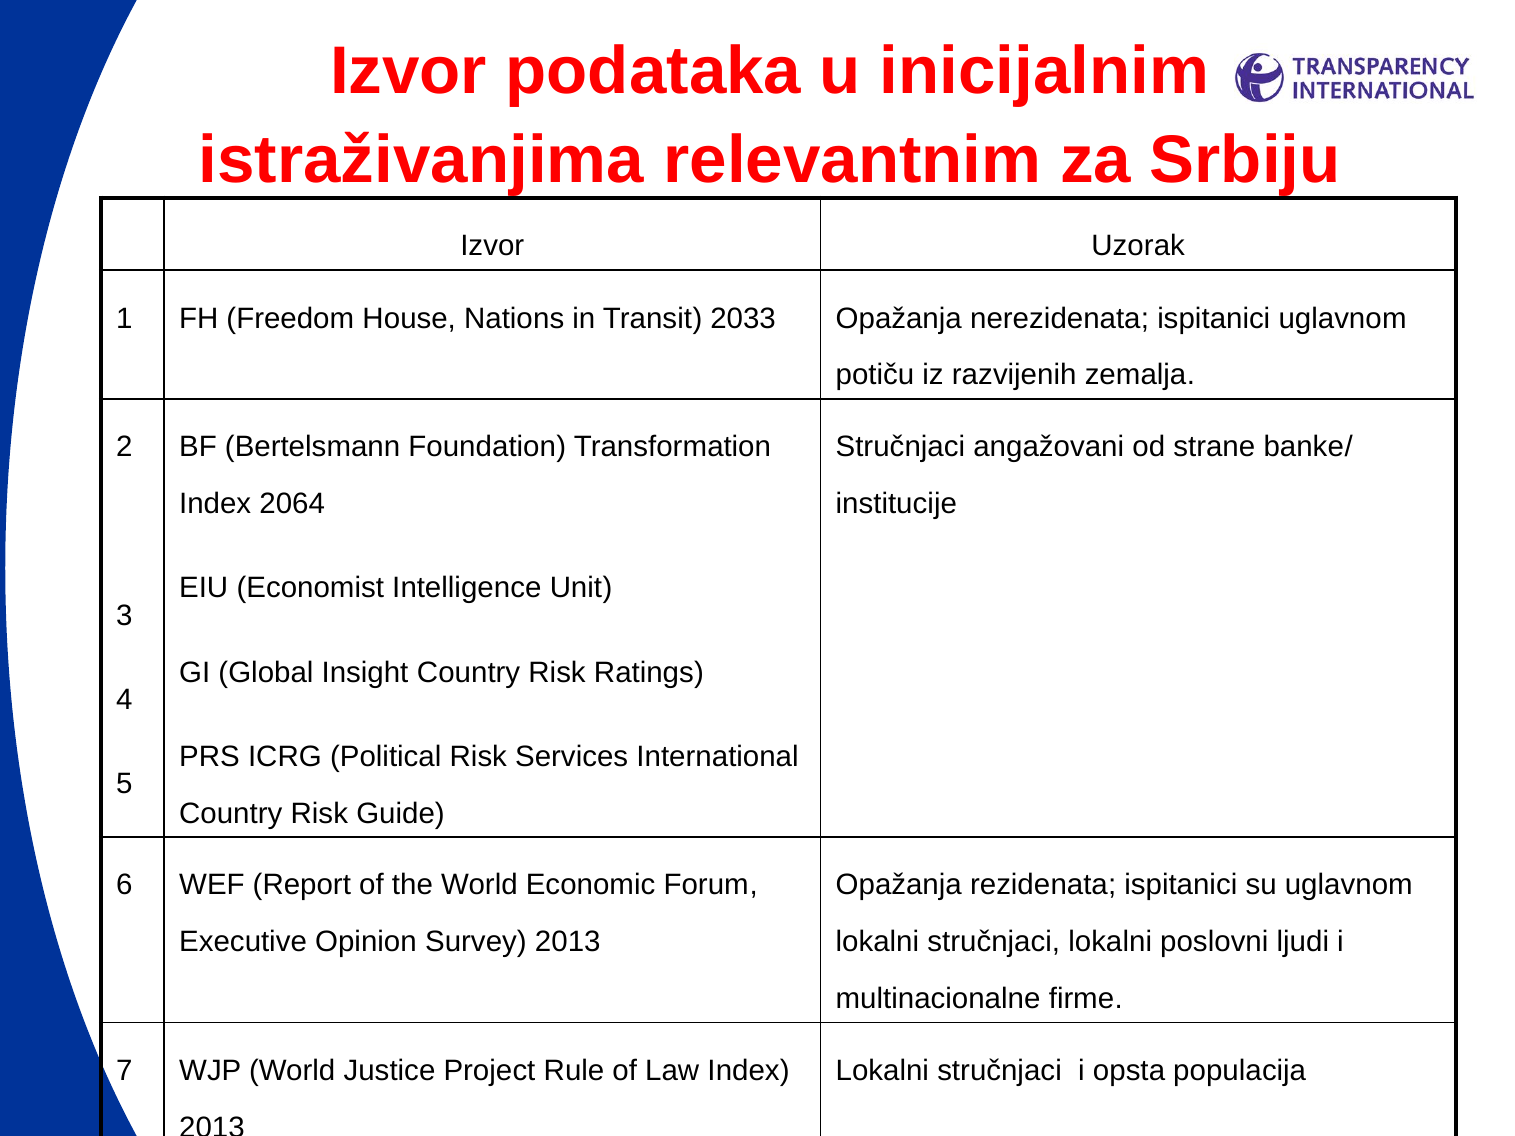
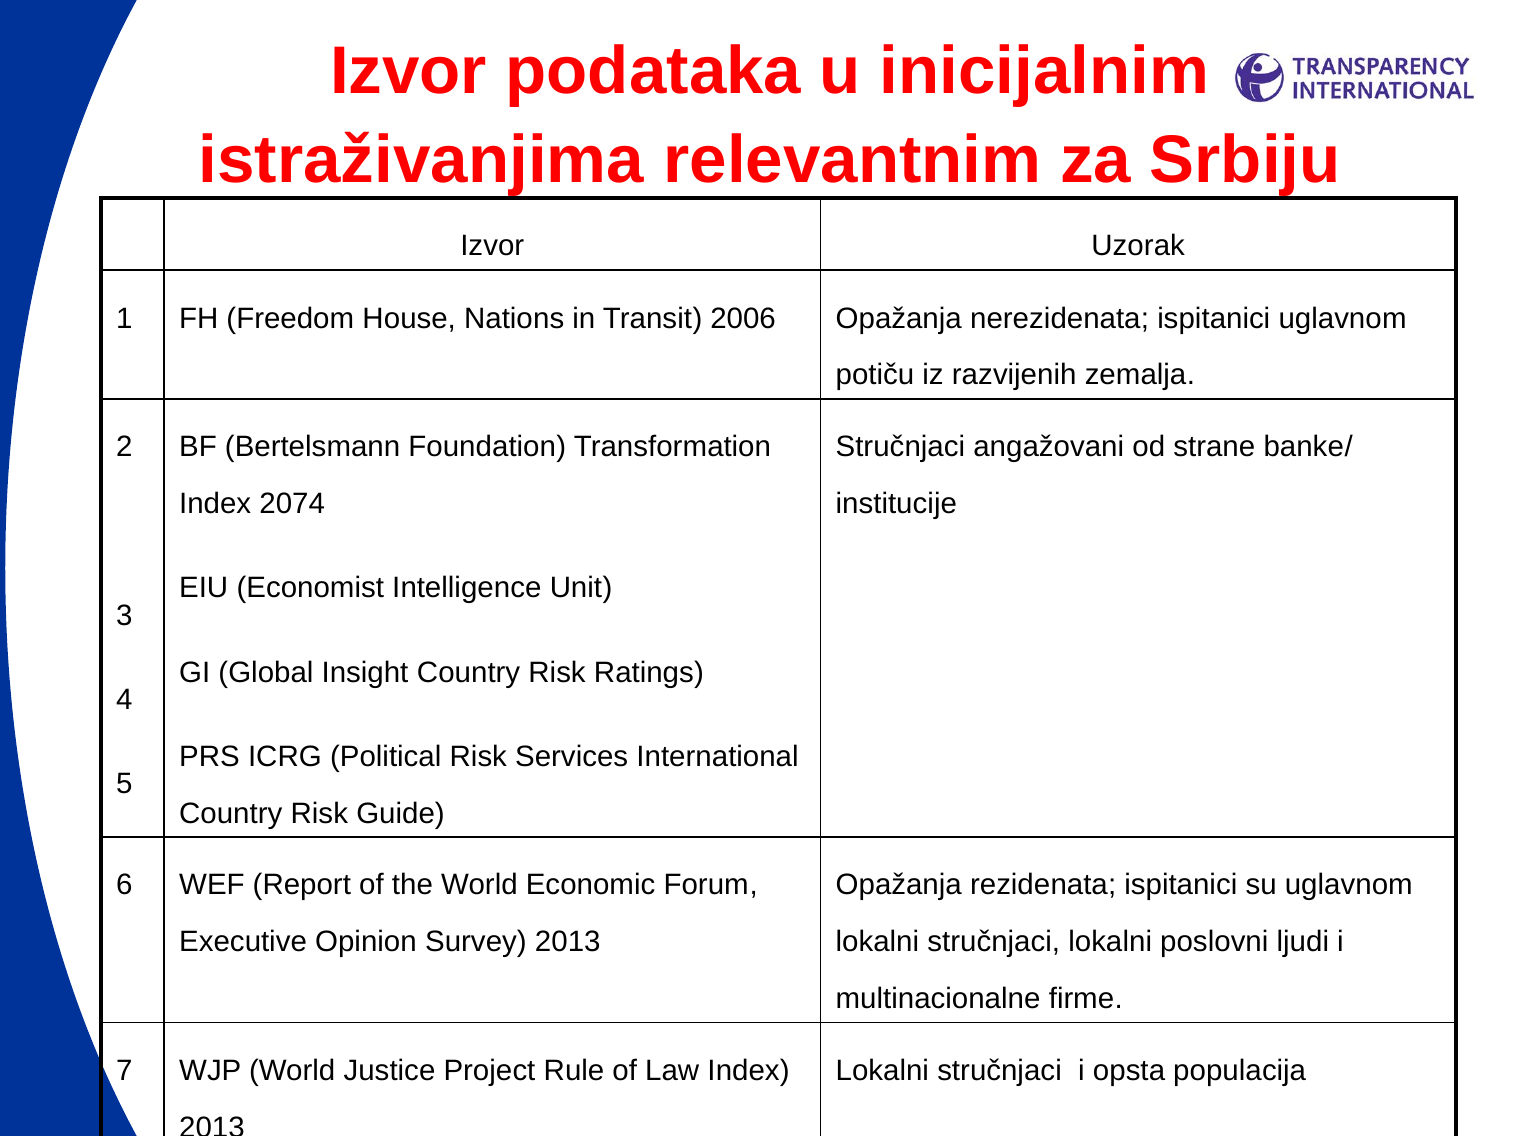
2033: 2033 -> 2006 (743, 318)
2064: 2064 -> 2074 (292, 504)
